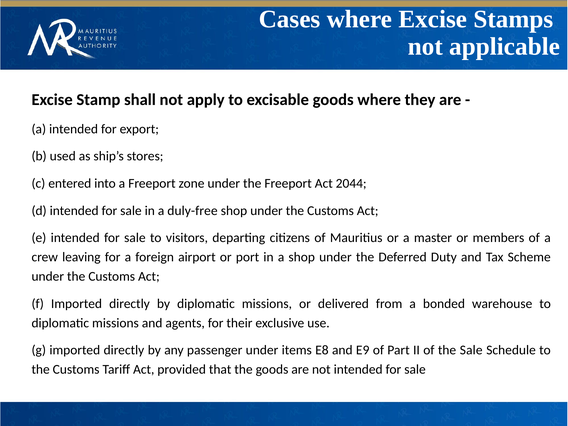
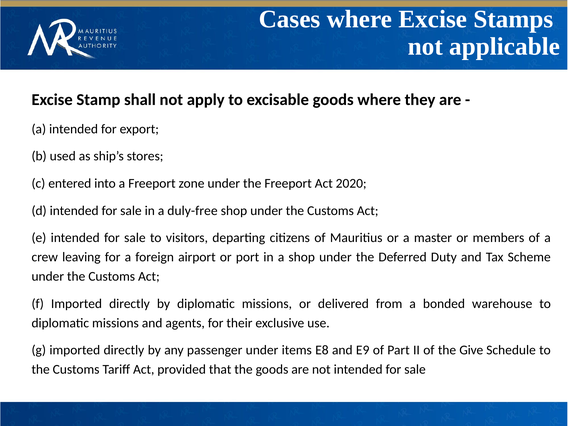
2044: 2044 -> 2020 (351, 183)
the Sale: Sale -> Give (471, 350)
